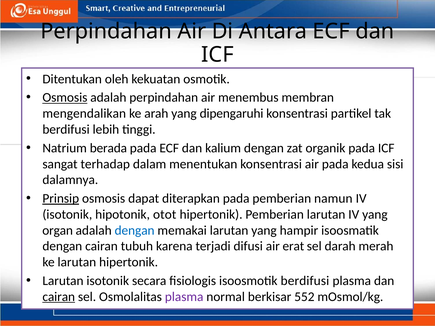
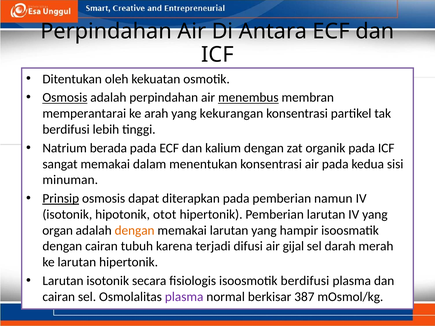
menembus underline: none -> present (248, 98)
mengendalikan: mengendalikan -> memperantarai (84, 114)
dipengaruhi: dipengaruhi -> kekurangan (231, 114)
sangat terhadap: terhadap -> memakai (105, 164)
dalamnya: dalamnya -> minuman (70, 180)
dengan colour: blue -> orange (135, 231)
erat: erat -> gijal (293, 246)
cairan underline: present -> none (59, 297)
552: 552 -> 387 (304, 297)
